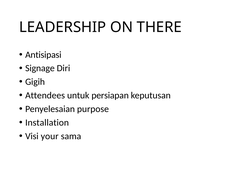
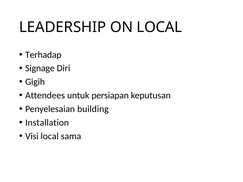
ON THERE: THERE -> LOCAL (159, 27)
Antisipasi: Antisipasi -> Terhadap (43, 55)
purpose: purpose -> building (93, 109)
Visi your: your -> local (50, 136)
